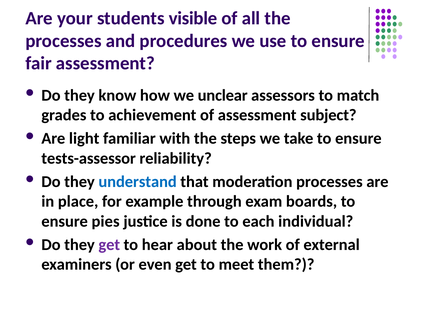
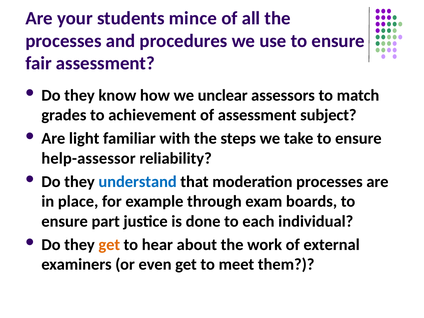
visible: visible -> mince (193, 18)
tests-assessor: tests-assessor -> help-assessor (88, 158)
pies: pies -> part (106, 221)
get colour: purple -> orange (109, 245)
